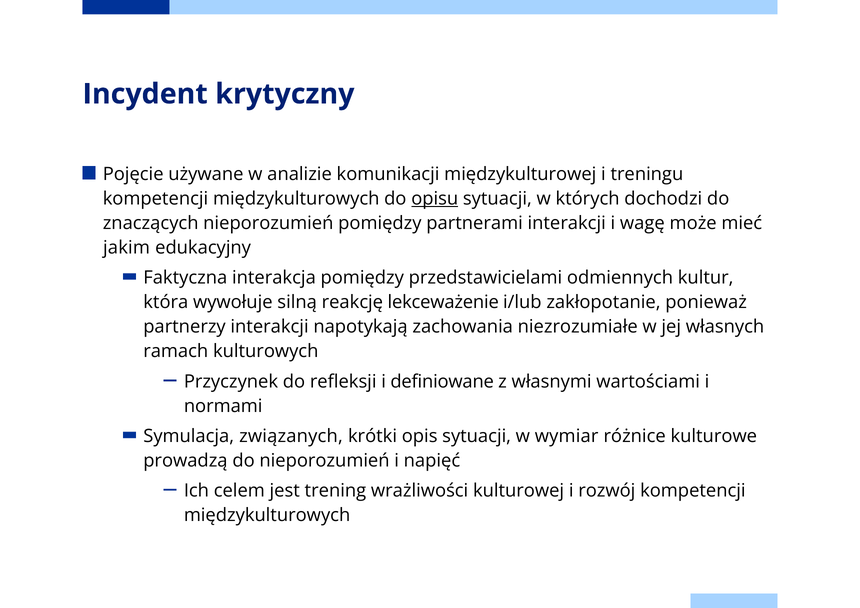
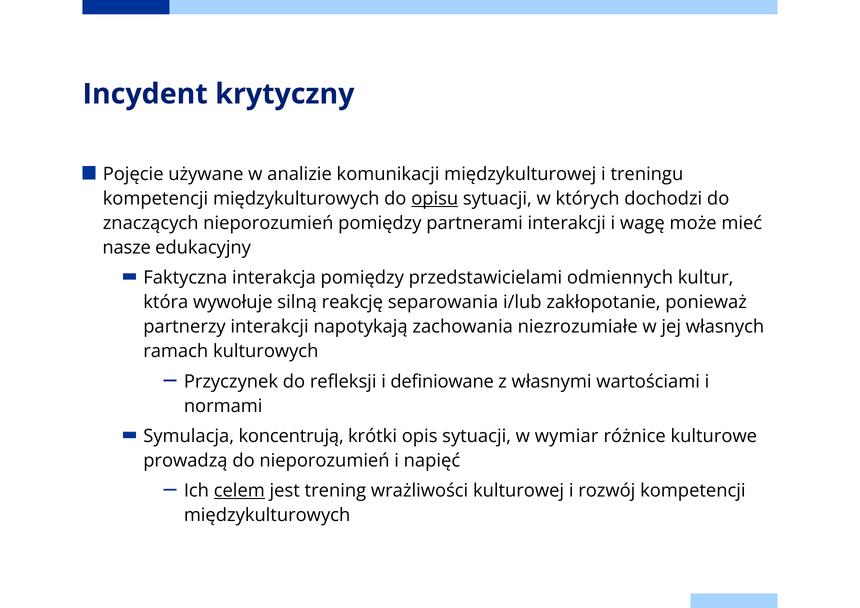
jakim: jakim -> nasze (127, 248)
lekceważenie: lekceważenie -> separowania (443, 302)
związanych: związanych -> koncentrują (291, 436)
celem underline: none -> present (239, 491)
